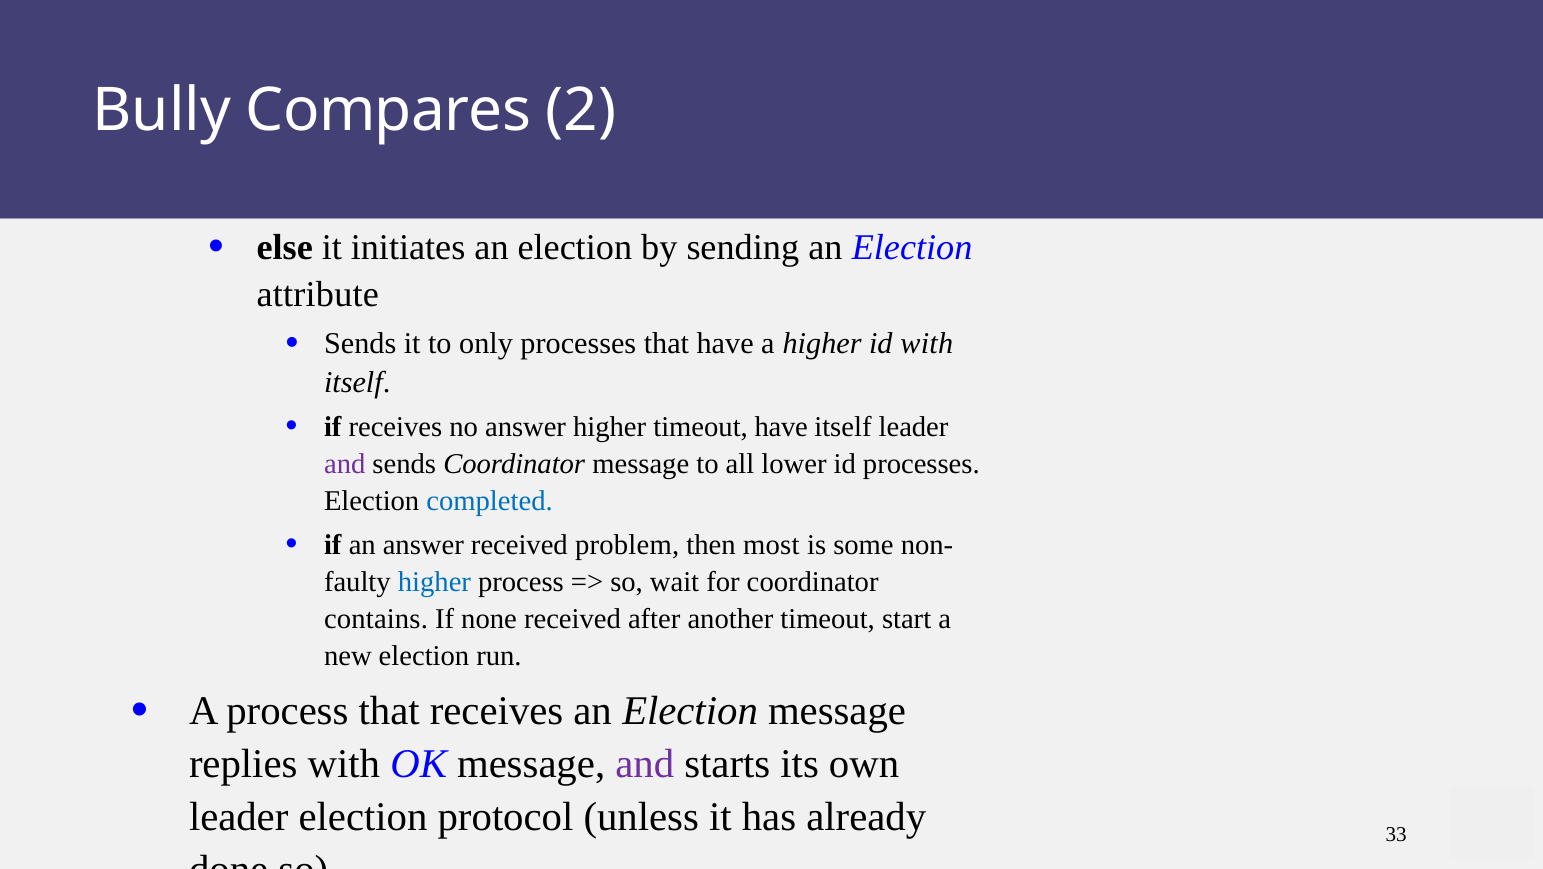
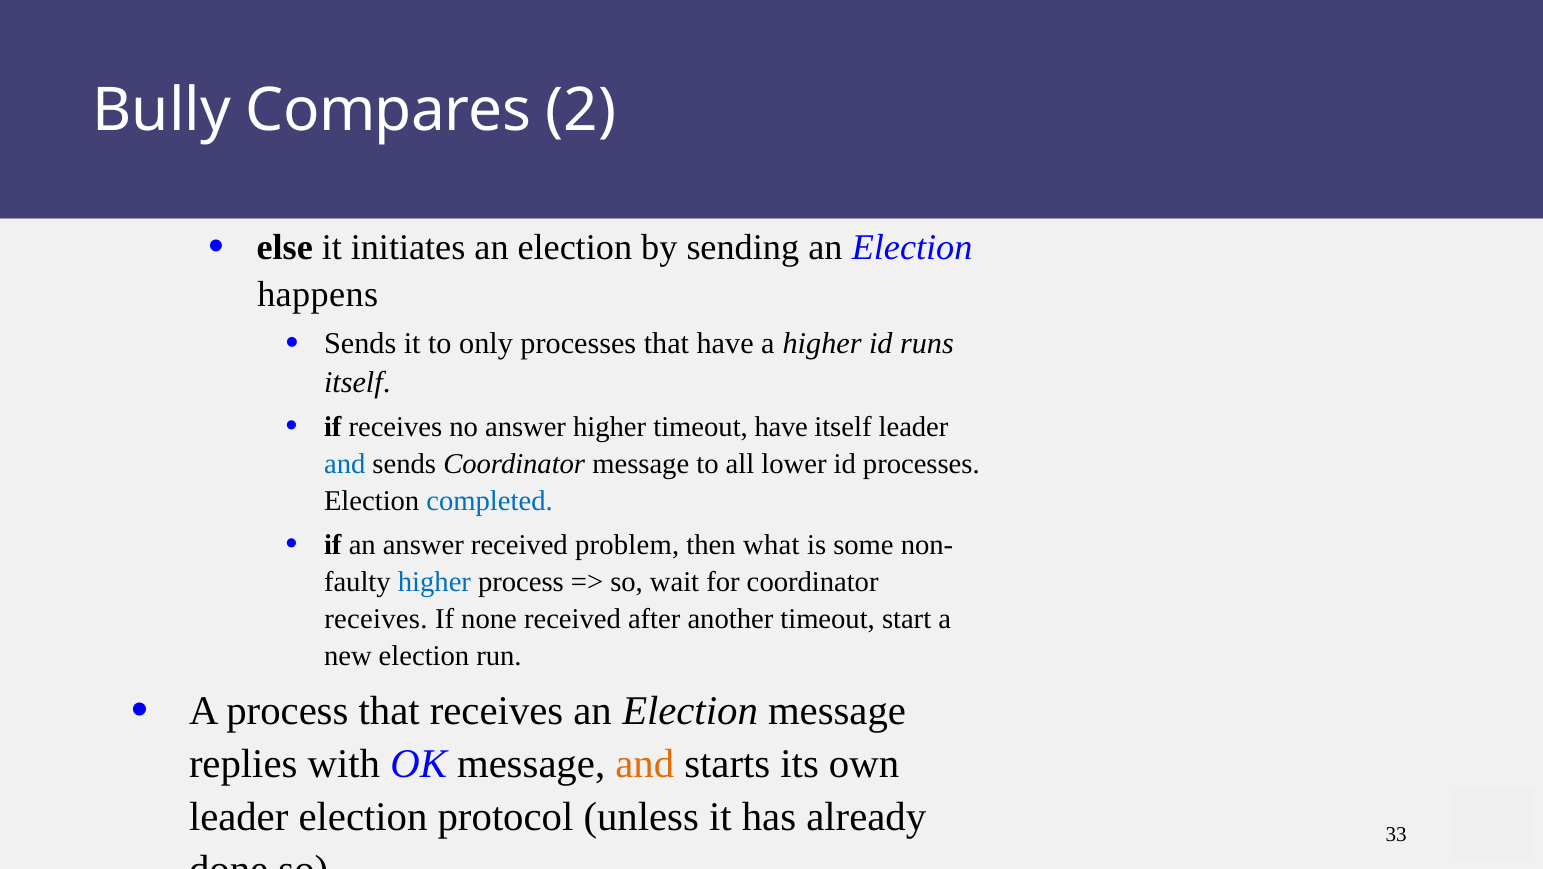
attribute: attribute -> happens (318, 295)
id with: with -> runs (927, 344)
and colour: purple -> blue (345, 464)
most: most -> what (771, 545)
contains: contains -> receives (376, 619)
and colour: purple -> orange (645, 764)
